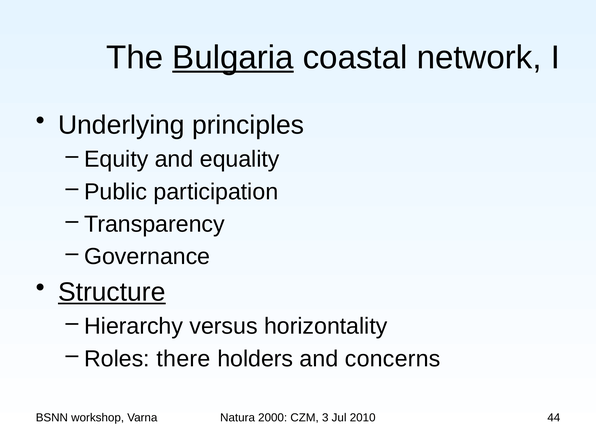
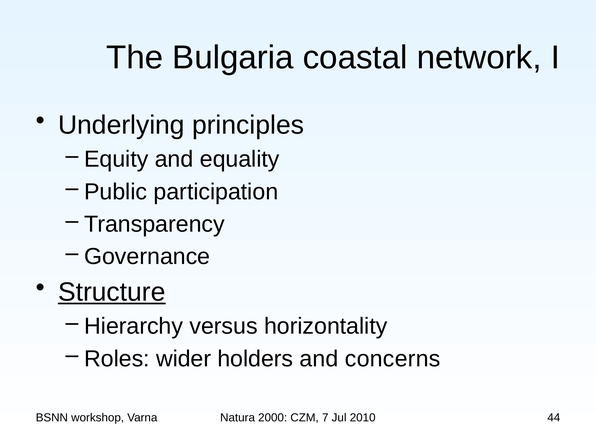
Bulgaria underline: present -> none (233, 57)
there: there -> wider (184, 359)
3: 3 -> 7 (325, 418)
